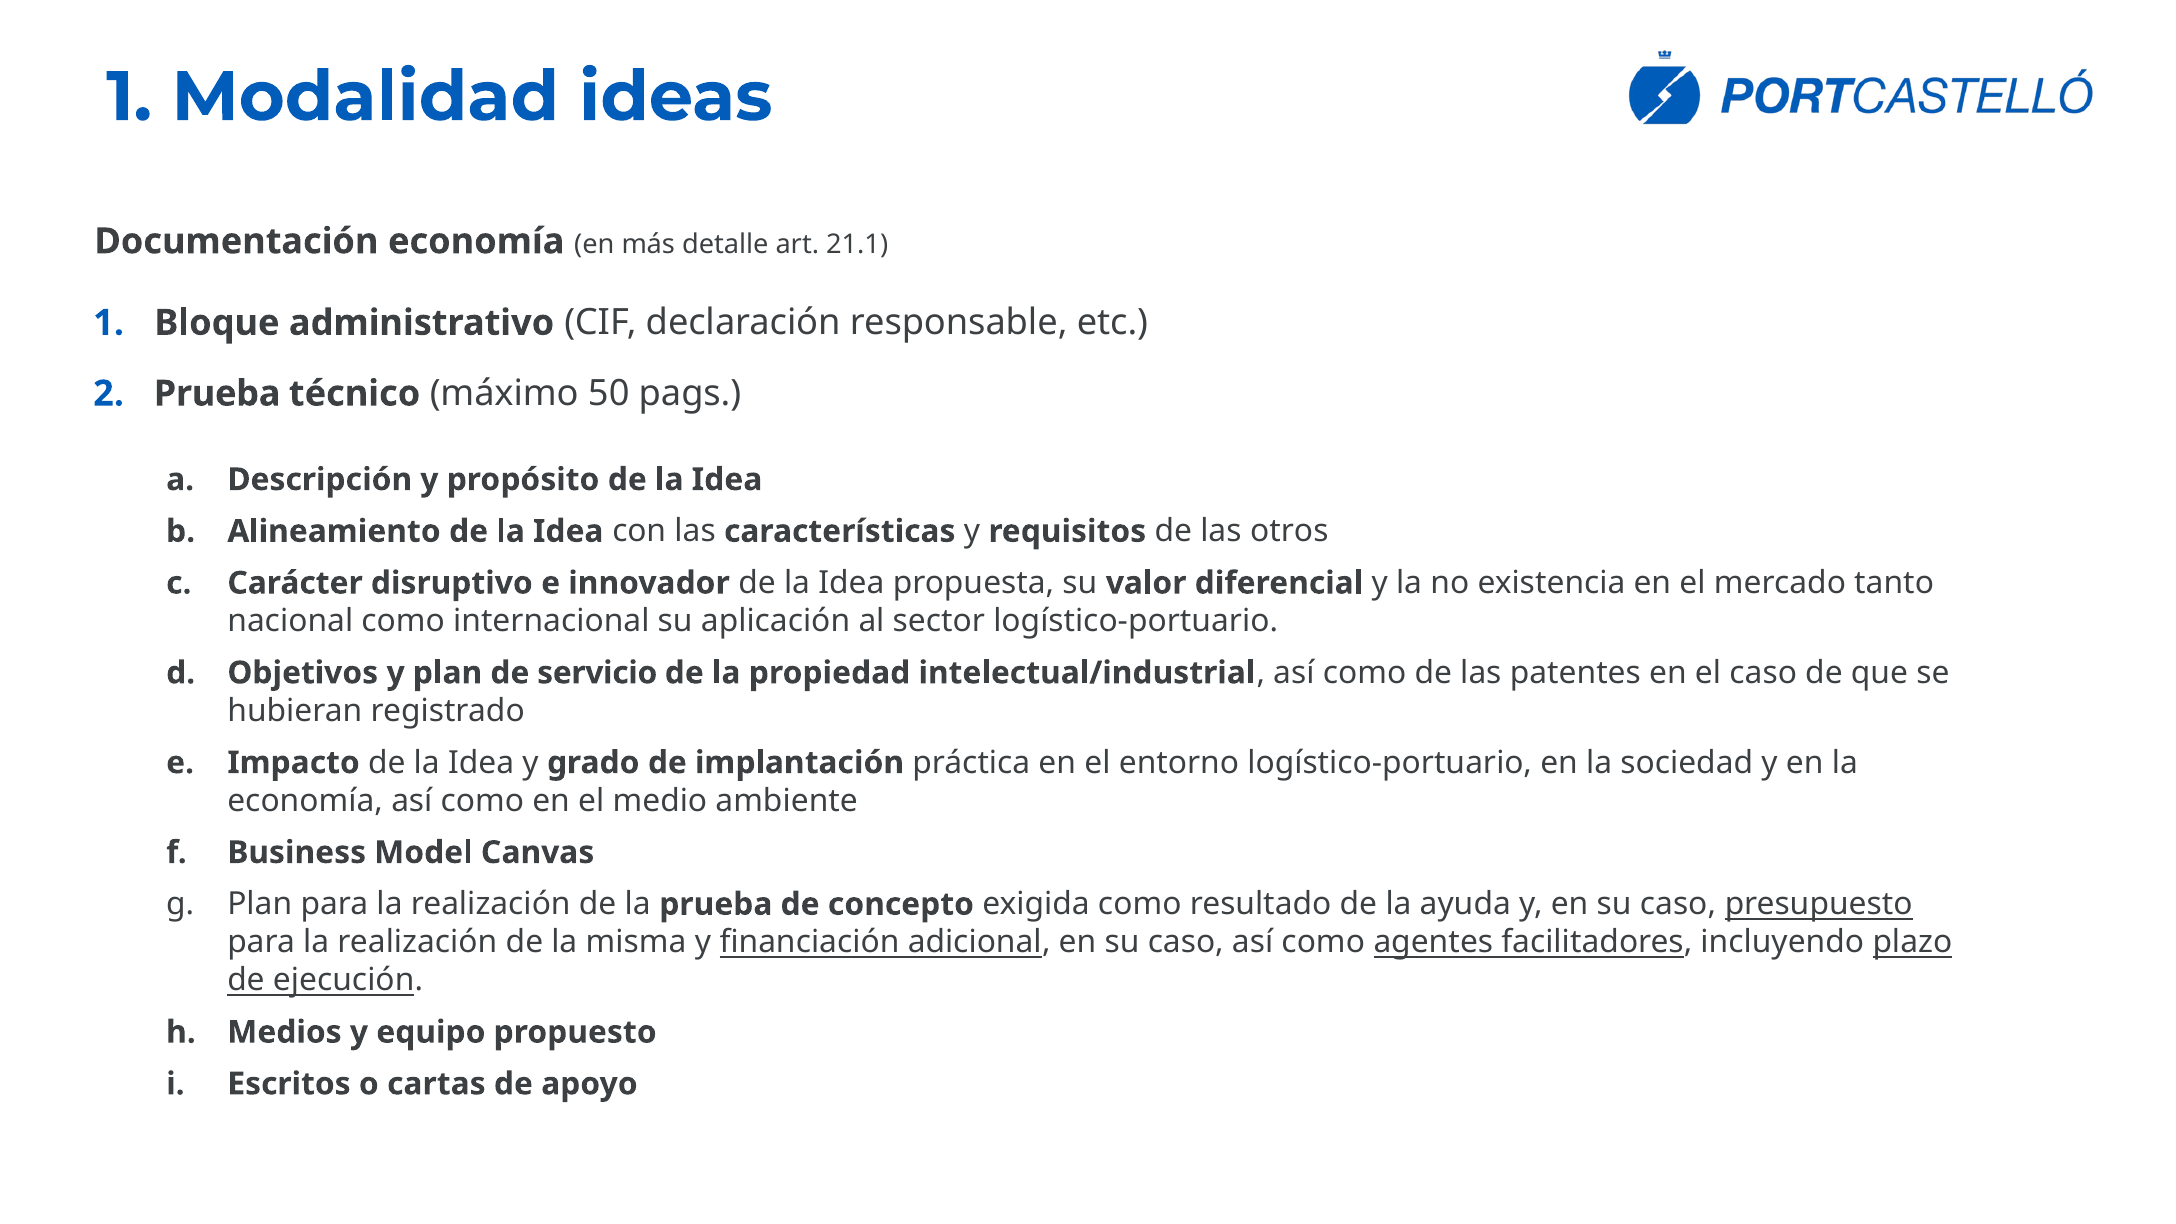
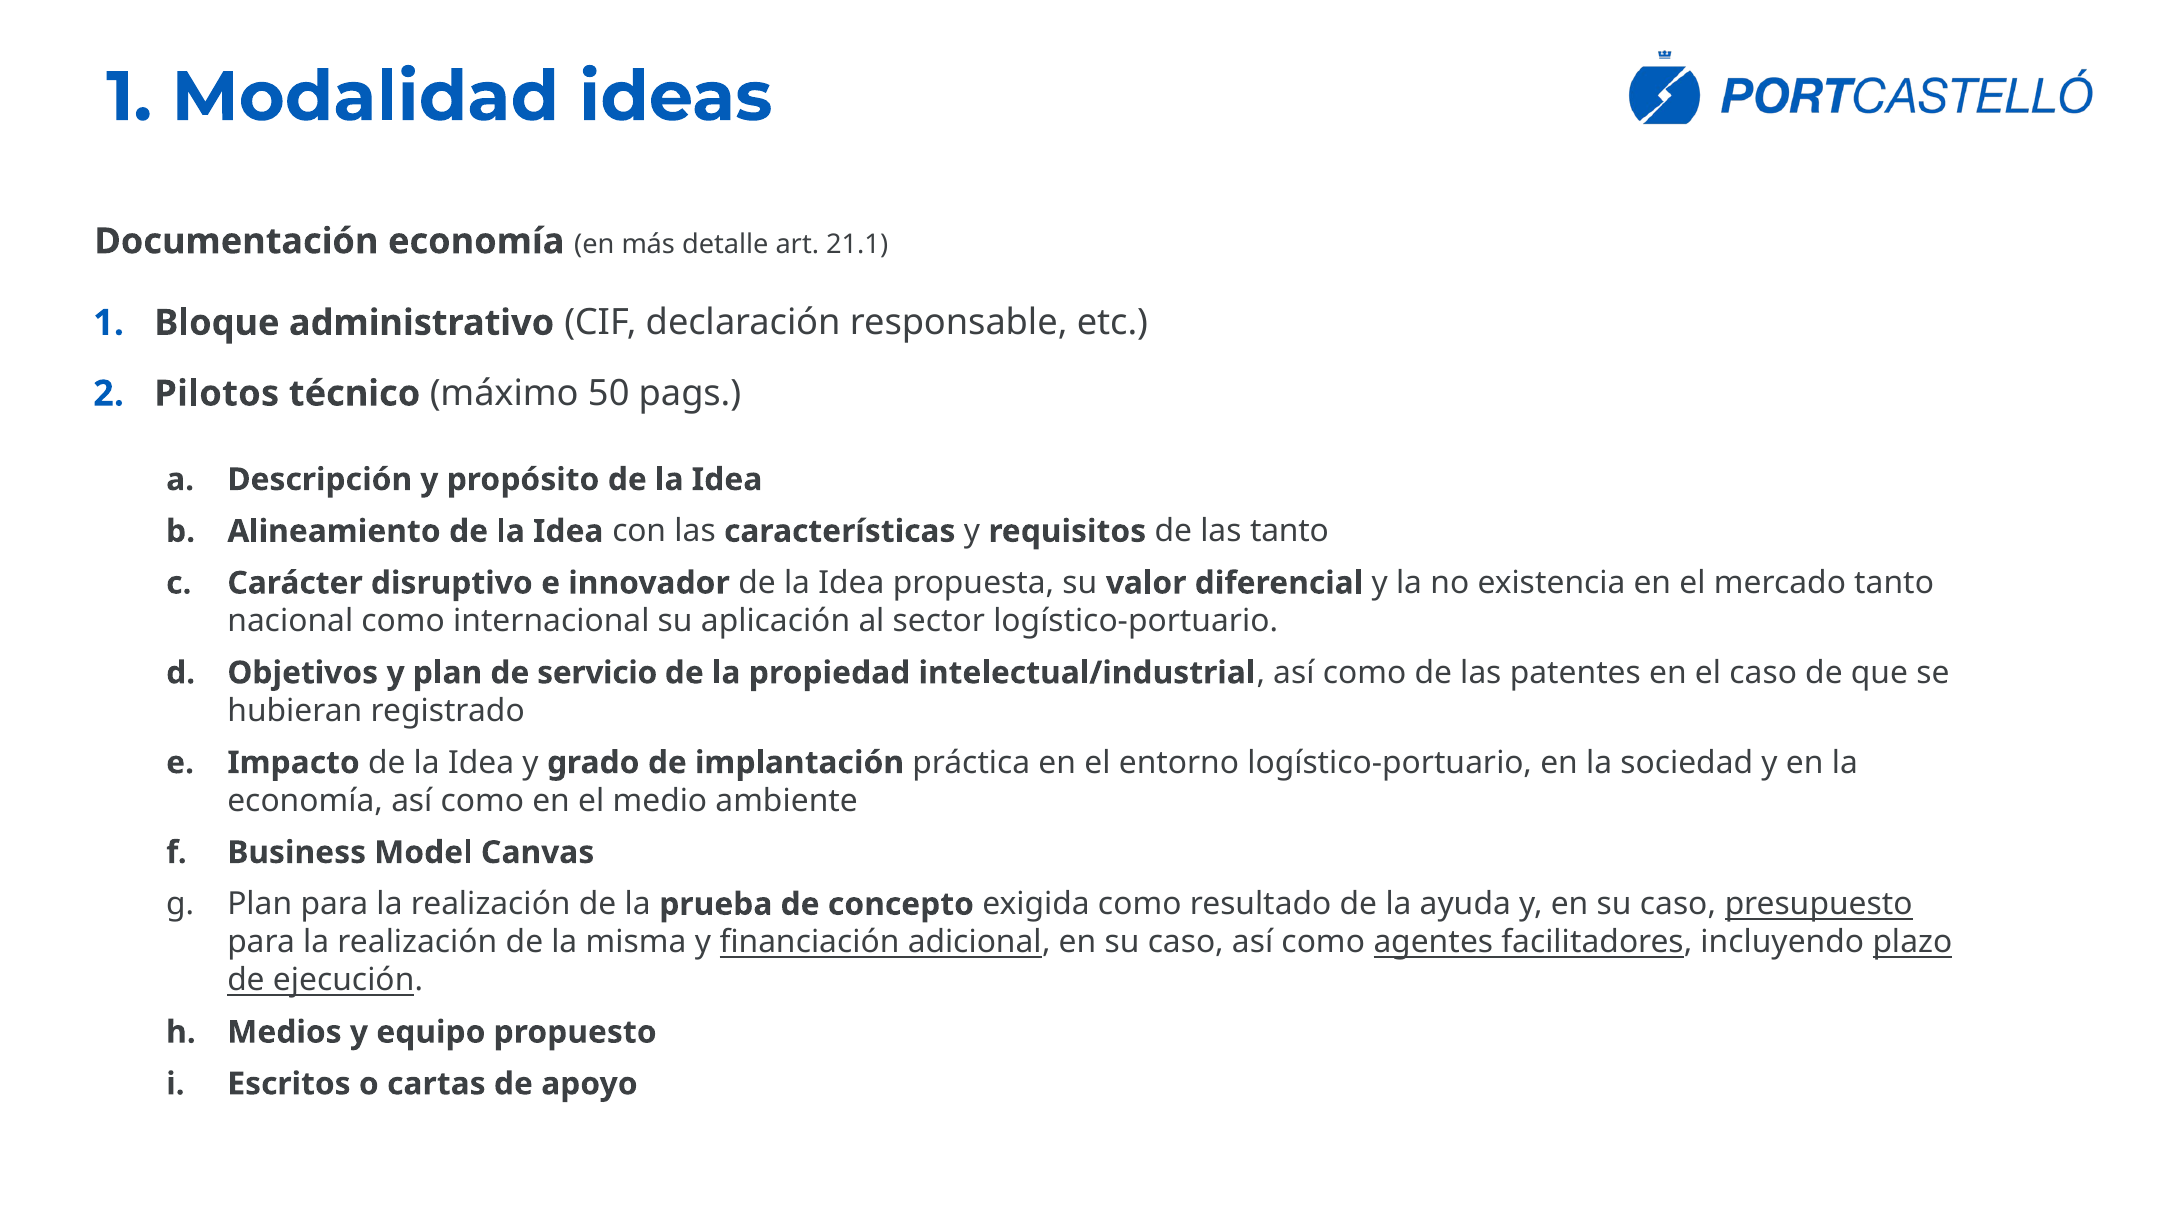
Prueba: Prueba -> Pilotos (217, 394)
las otros: otros -> tanto (1289, 531)
